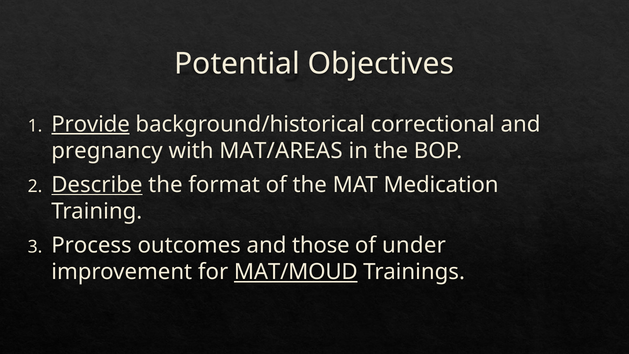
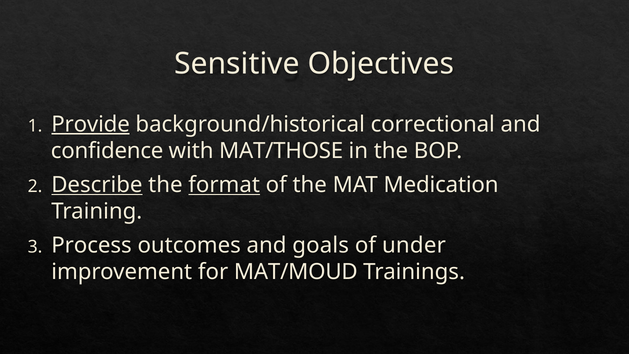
Potential: Potential -> Sensitive (237, 64)
pregnancy: pregnancy -> confidence (107, 151)
MAT/AREAS: MAT/AREAS -> MAT/THOSE (281, 151)
format underline: none -> present (224, 185)
those: those -> goals (321, 245)
MAT/MOUD underline: present -> none (296, 272)
